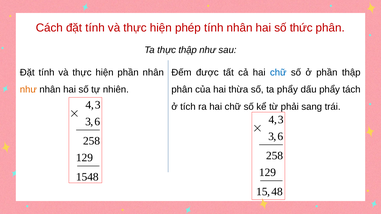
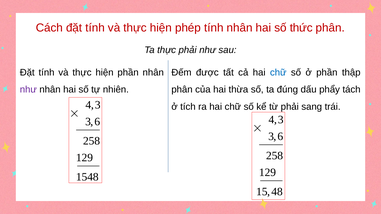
thực thập: thập -> phải (188, 50)
như colour: orange -> purple (28, 90)
ta phẩy: phẩy -> đúng (287, 90)
